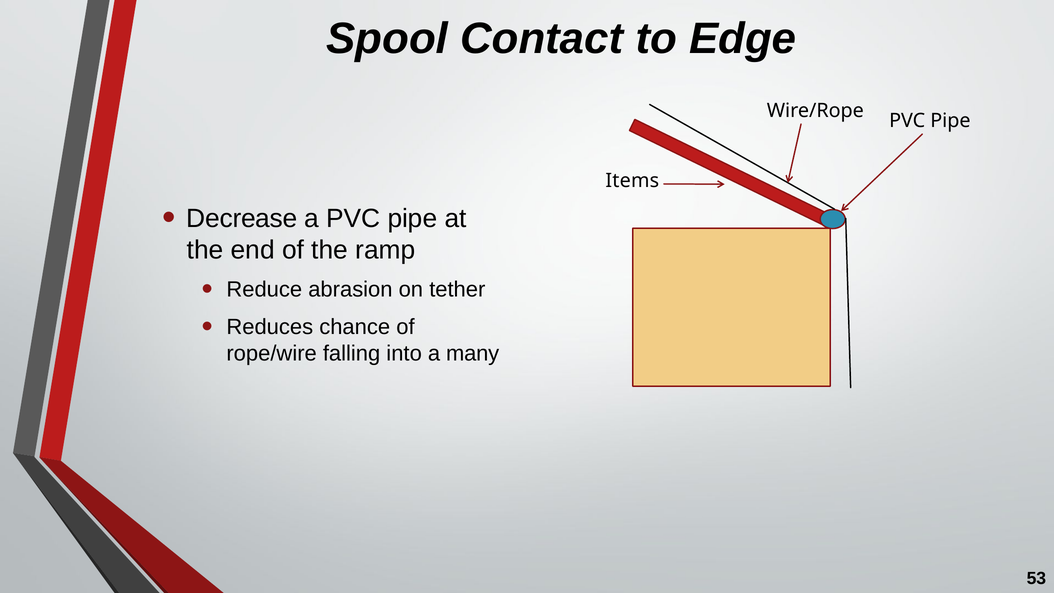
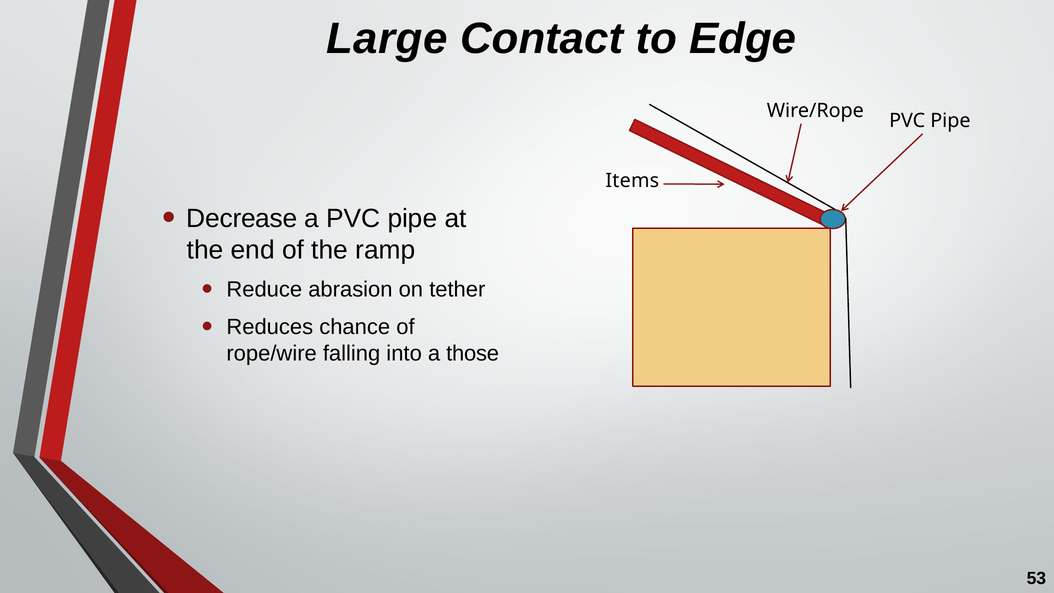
Spool: Spool -> Large (387, 39)
many: many -> those (473, 353)
